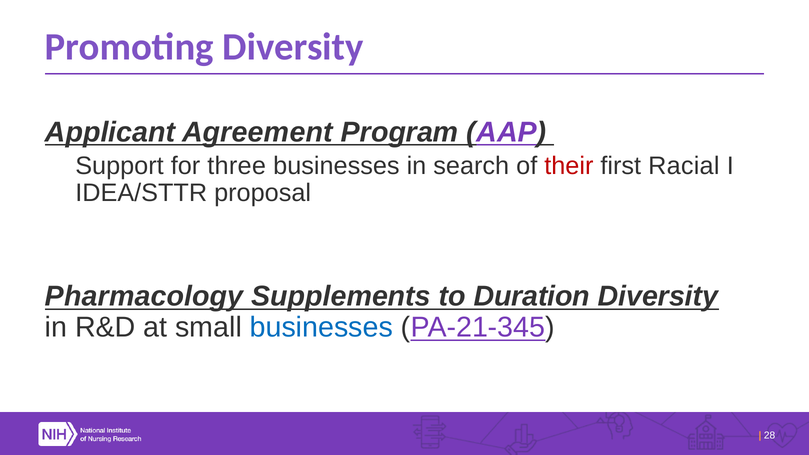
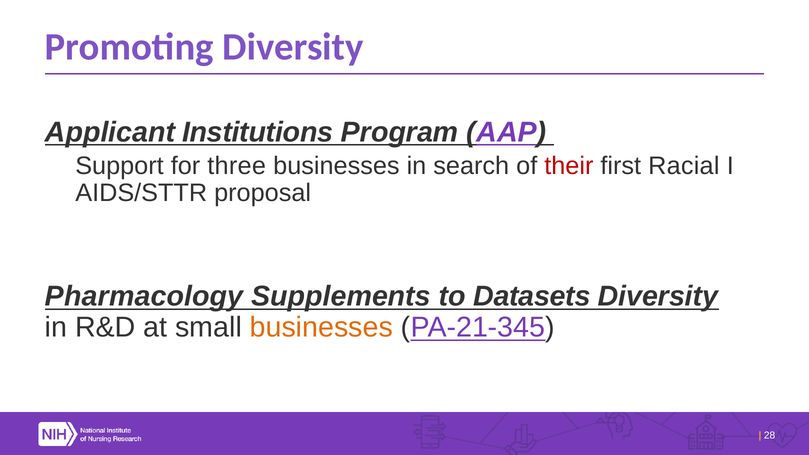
Agreement: Agreement -> Institutions (258, 132)
IDEA/STTR: IDEA/STTR -> AIDS/STTR (141, 193)
Duration: Duration -> Datasets (532, 297)
businesses colour: blue -> orange (321, 327)
